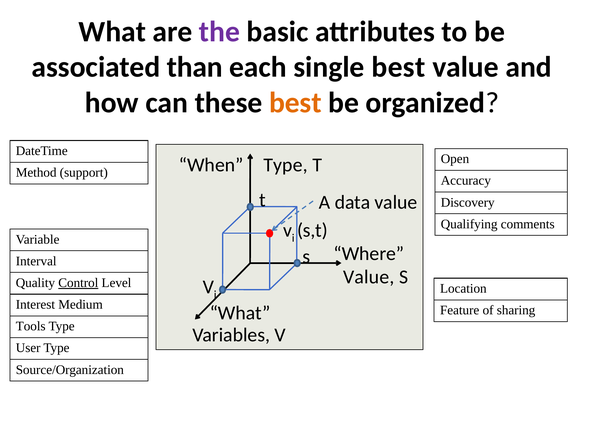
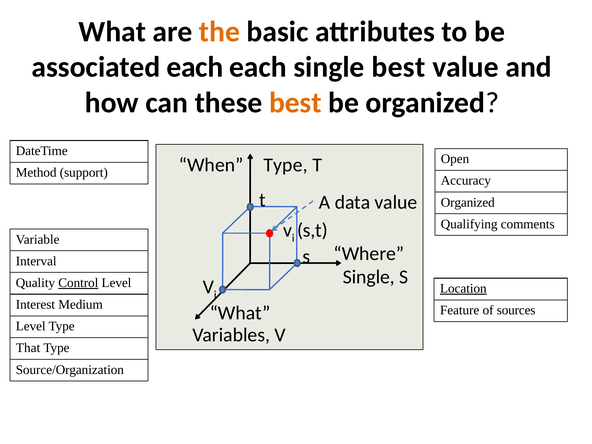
the colour: purple -> orange (219, 32)
associated than: than -> each (195, 67)
Discovery: Discovery -> Organized (468, 202)
Value: Value -> Single (369, 277)
Location underline: none -> present (463, 289)
sharing: sharing -> sources (516, 310)
Tools: Tools -> Level (31, 326)
User: User -> That (28, 348)
